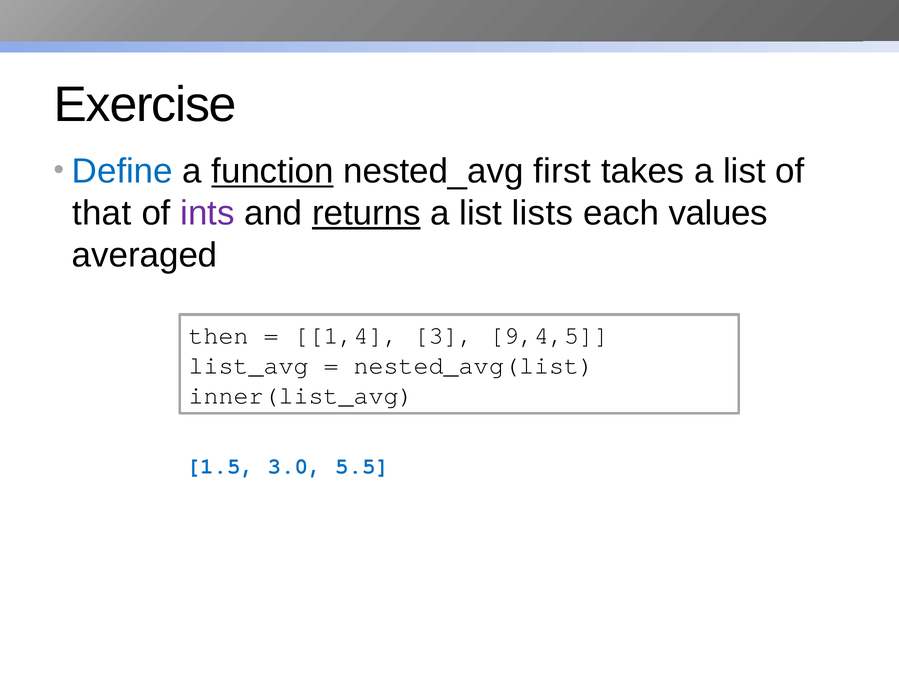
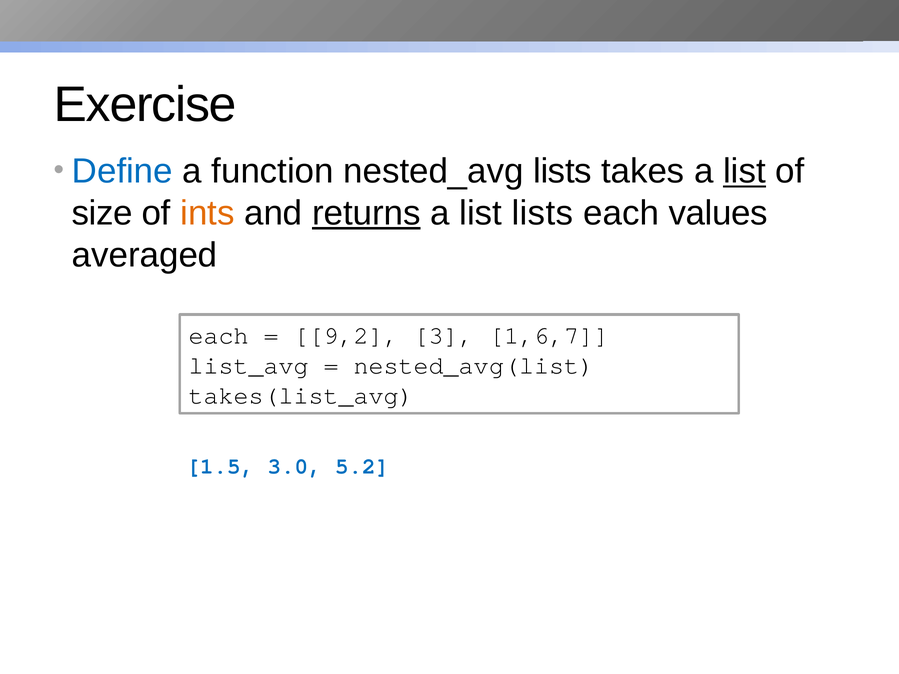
function underline: present -> none (273, 171)
nested_avg first: first -> lists (562, 171)
list underline: none -> present (744, 171)
that: that -> size (102, 213)
ints colour: purple -> orange (207, 213)
then: then -> each (219, 336)
1,4: 1,4 -> 9,2 (346, 336)
9,4,5: 9,4,5 -> 1,6,7 (549, 336)
inner(list_avg: inner(list_avg -> takes(list_avg (301, 396)
5.5: 5.5 -> 5.2 (362, 467)
